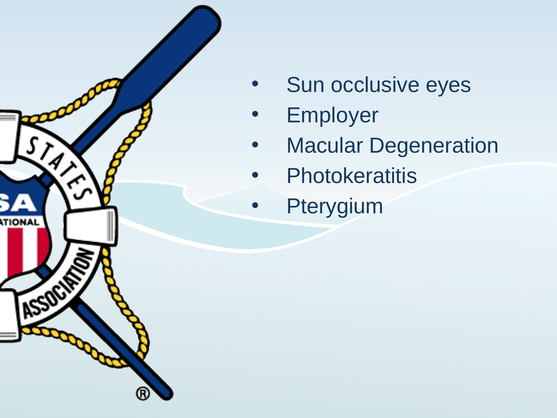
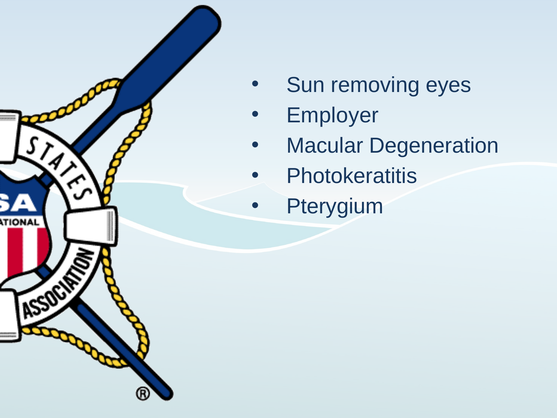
occlusive: occlusive -> removing (375, 85)
